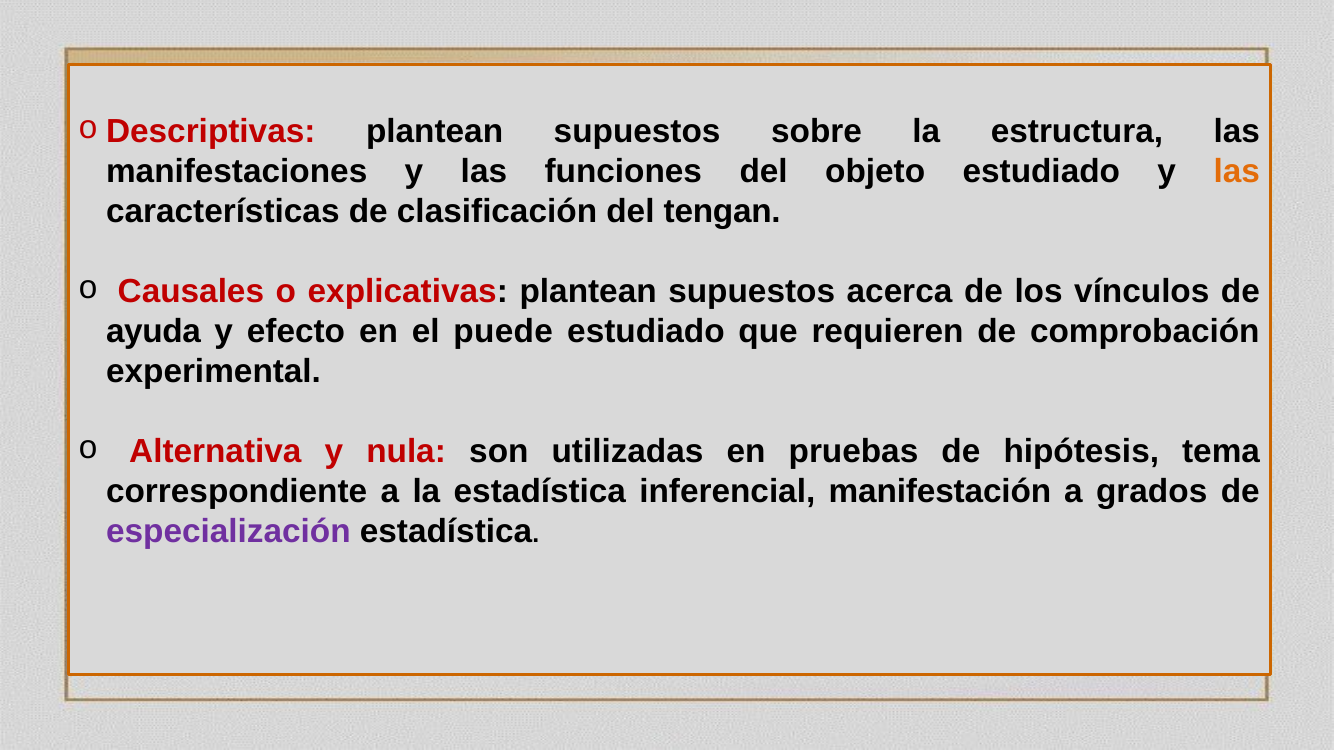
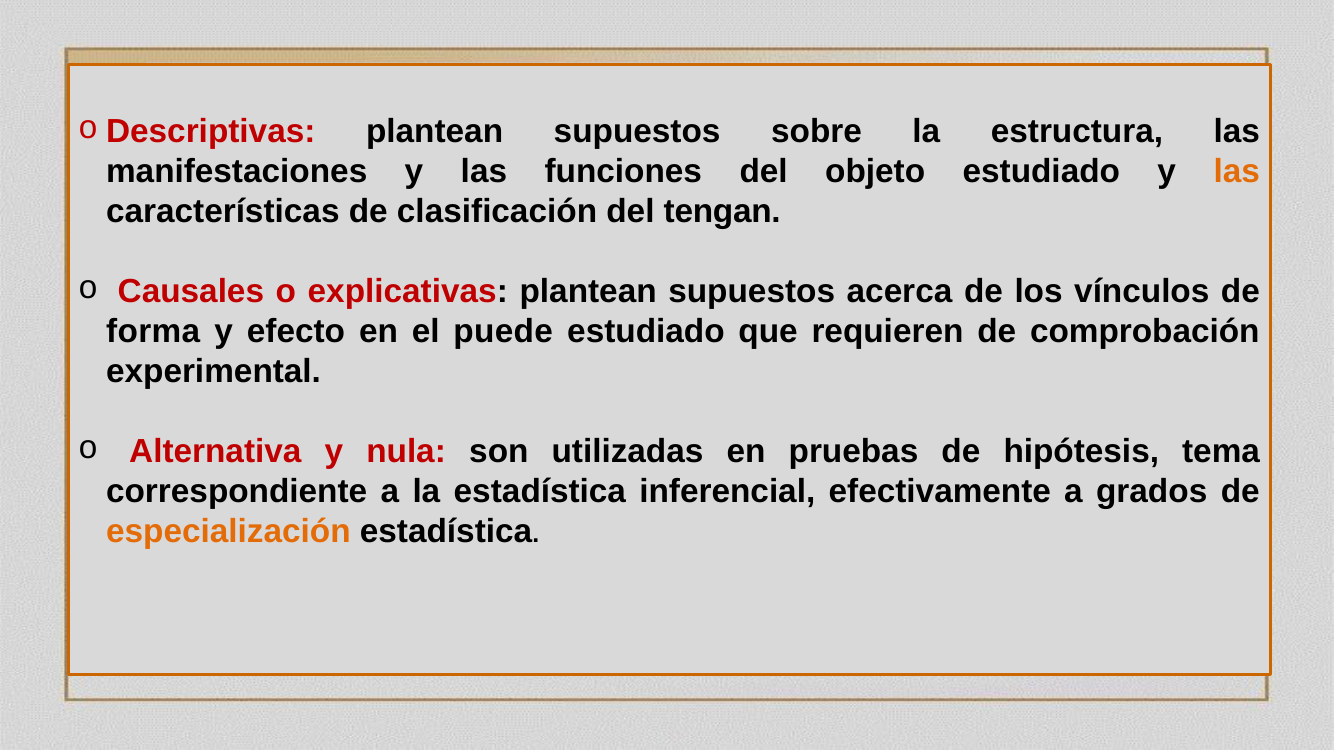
ayuda: ayuda -> forma (153, 332)
manifestación: manifestación -> efectivamente (940, 492)
especialización colour: purple -> orange (228, 532)
